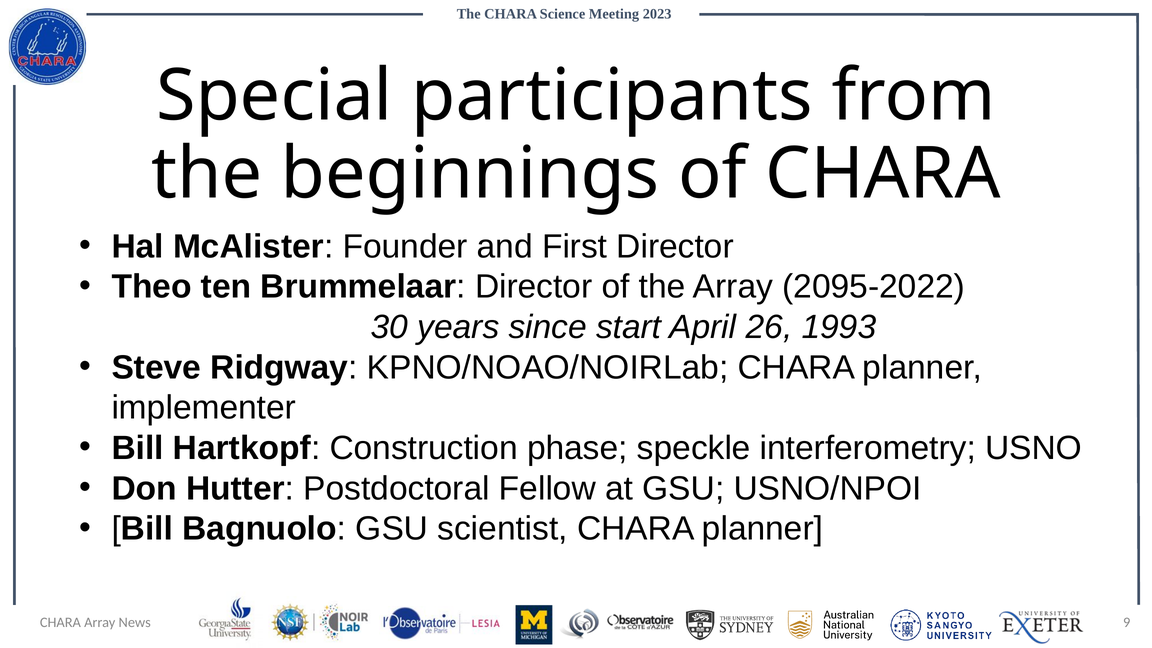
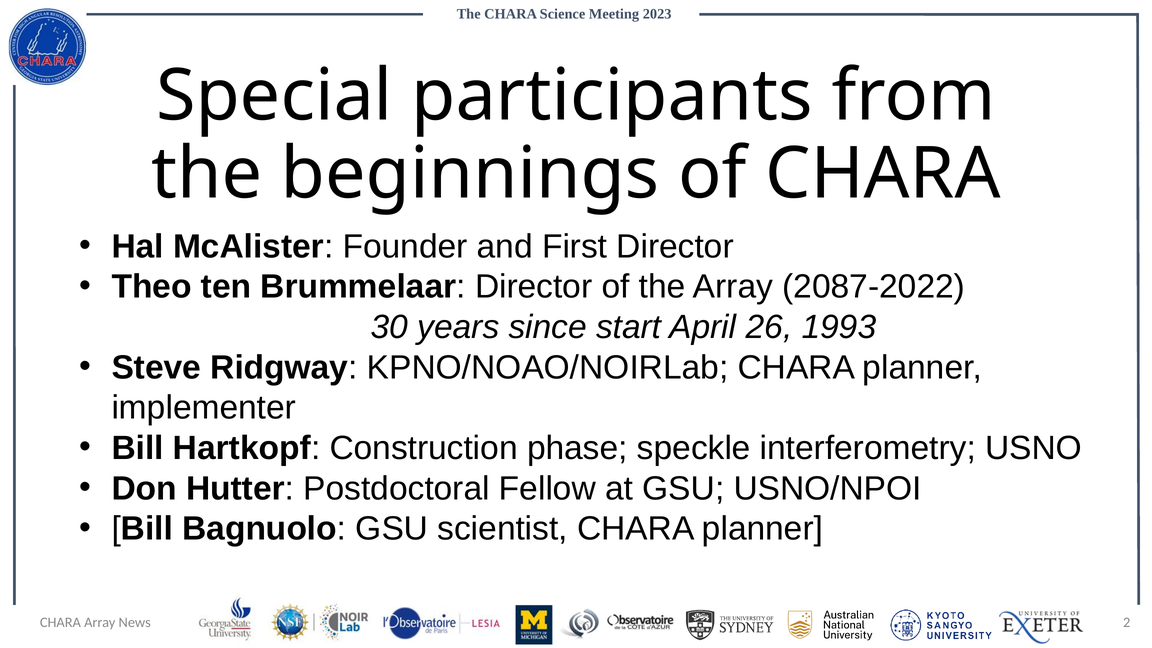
2095-2022: 2095-2022 -> 2087-2022 (874, 287)
9: 9 -> 2 (1127, 622)
